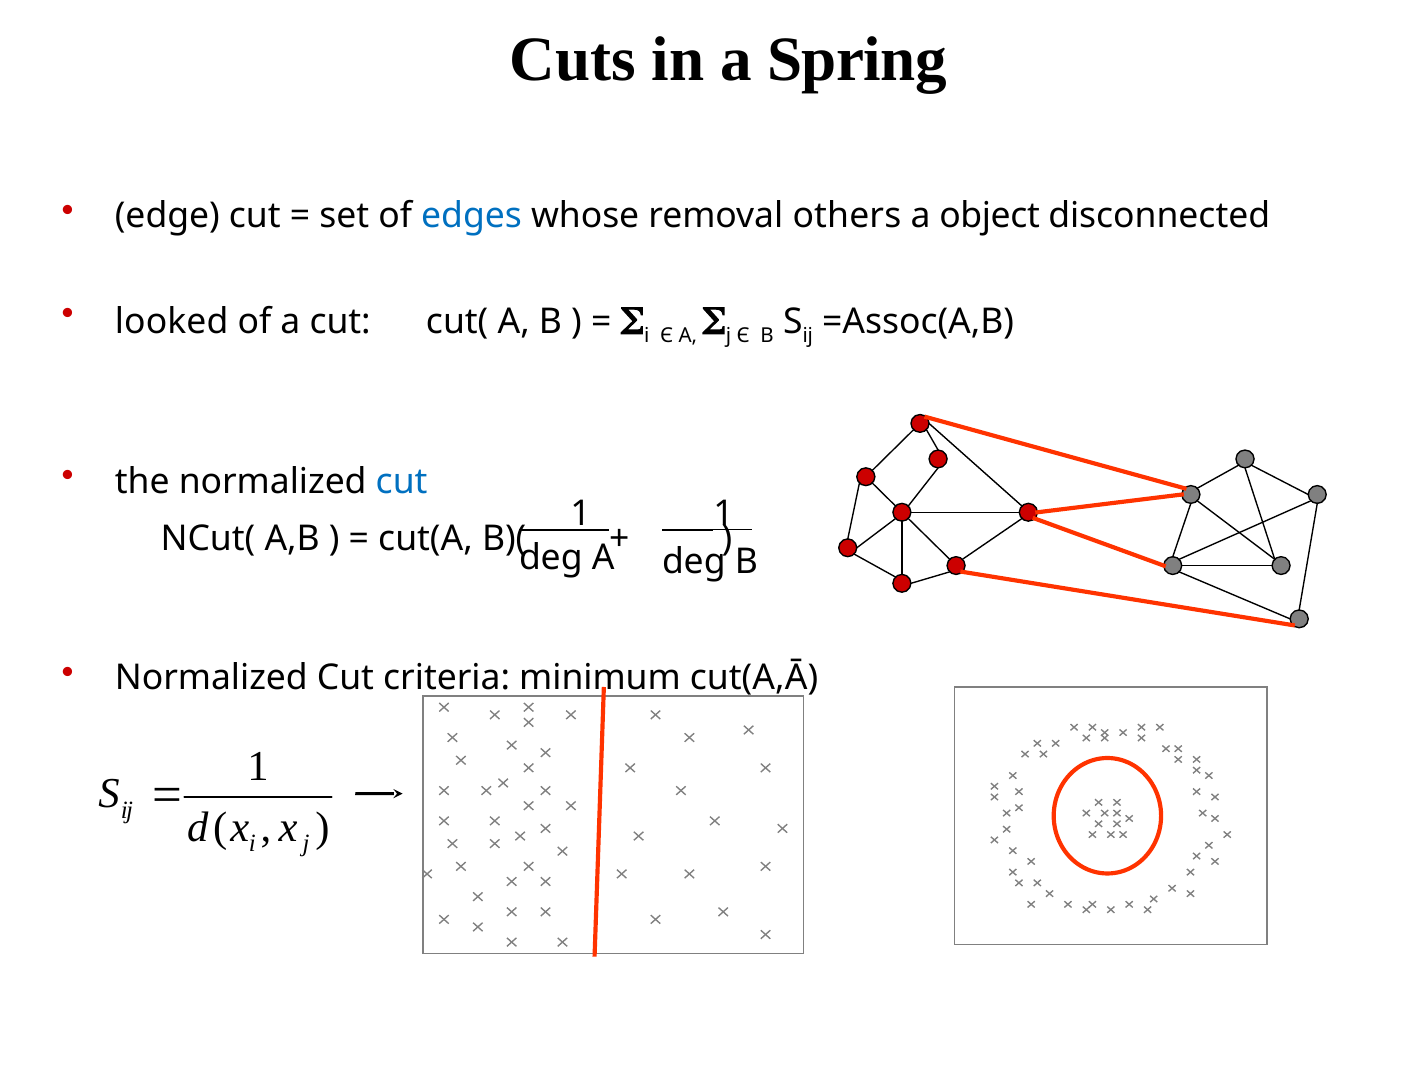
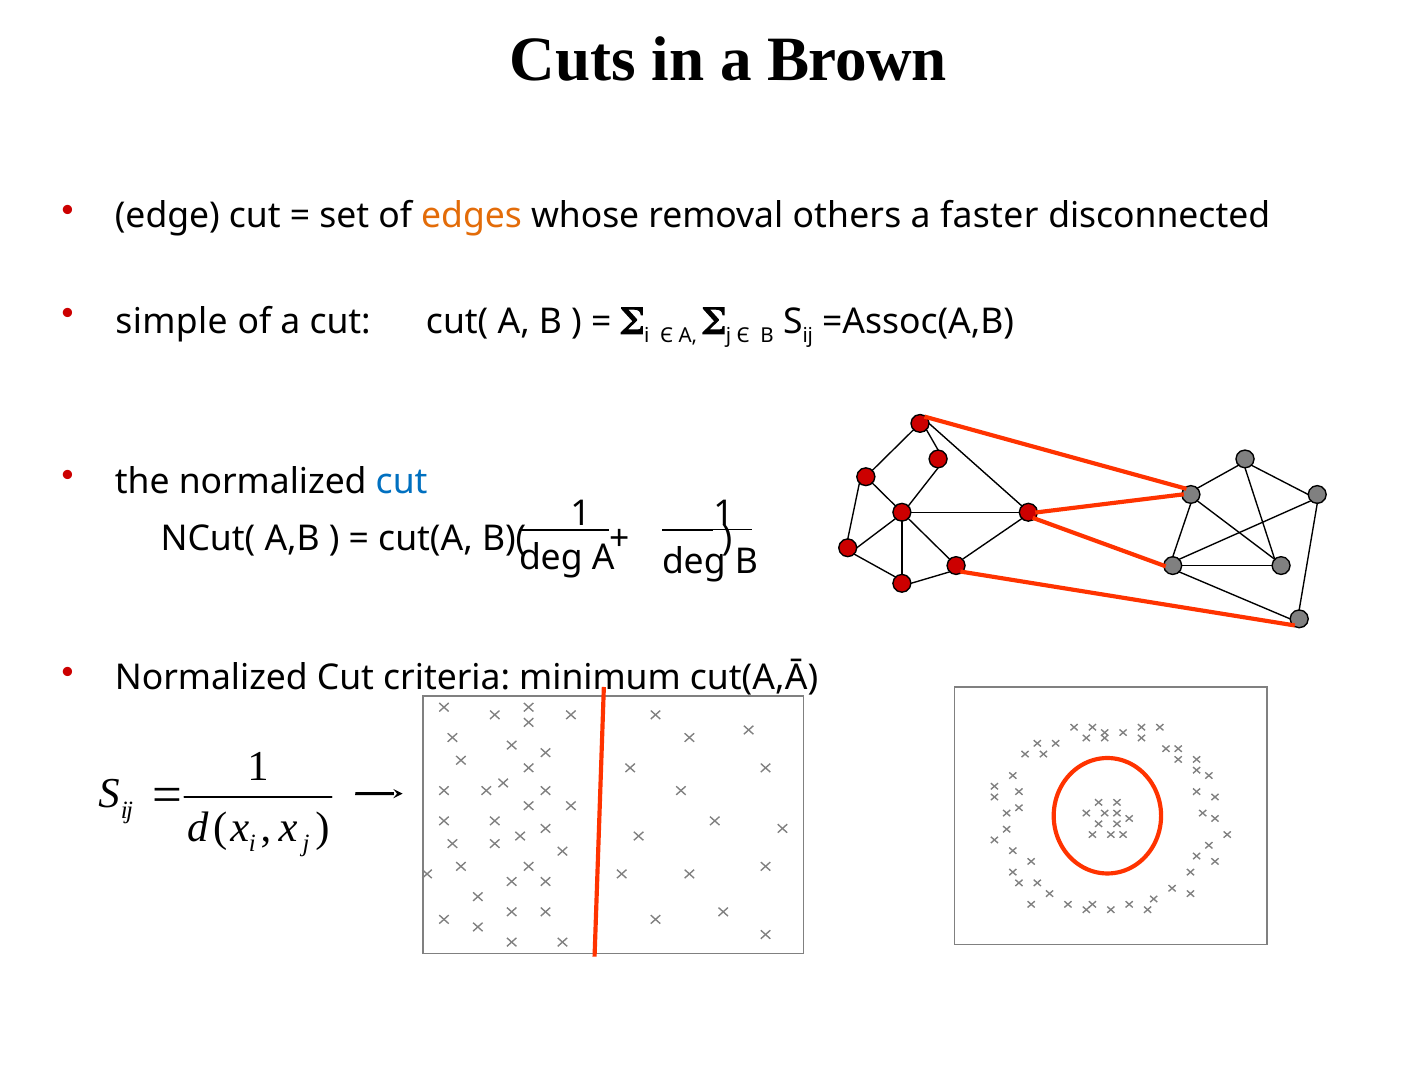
Spring: Spring -> Brown (857, 60)
edges colour: blue -> orange (472, 216)
object: object -> faster (989, 216)
looked: looked -> simple (172, 322)
